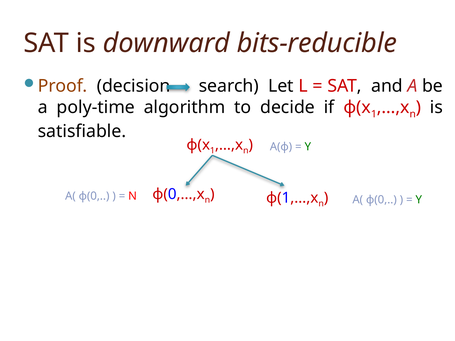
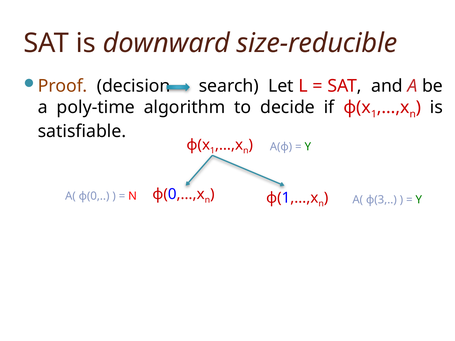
bits-reducible: bits-reducible -> size-reducible (317, 43)
ϕ(0: ϕ(0 -> ϕ(3 (381, 200)
